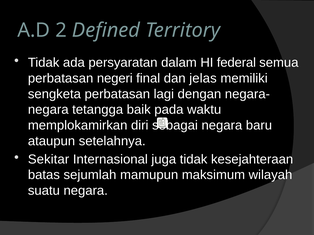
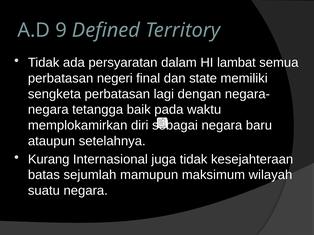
2: 2 -> 9 (61, 30)
federal: federal -> lambat (236, 63)
jelas: jelas -> state (203, 78)
Sekitar: Sekitar -> Kurang (49, 160)
